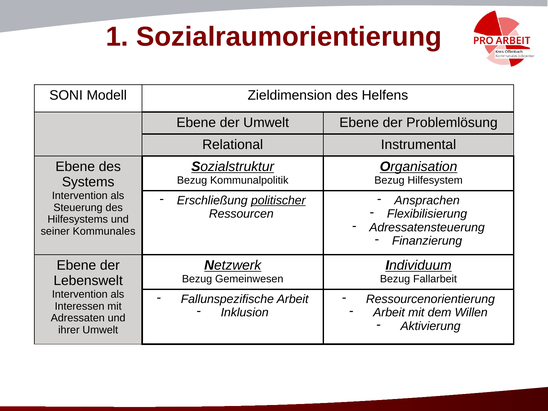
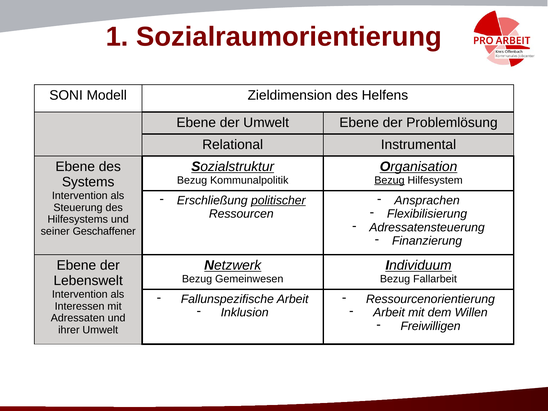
Bezug underline: none -> present (389, 180)
Kommunales: Kommunales -> Geschaffener (104, 231)
Aktivierung: Aktivierung -> Freiwilligen (431, 326)
